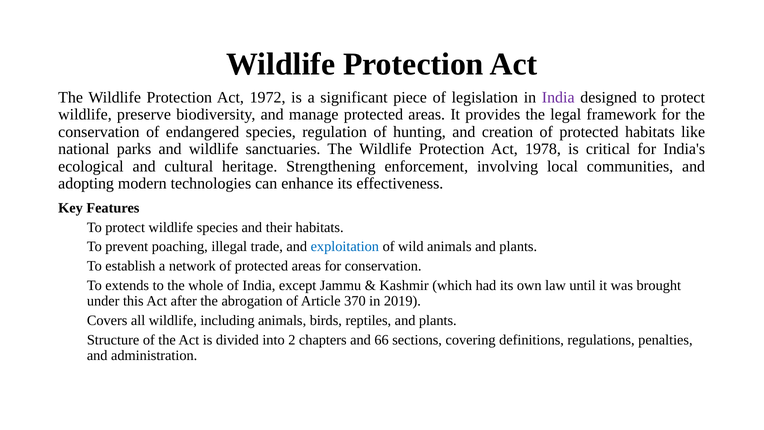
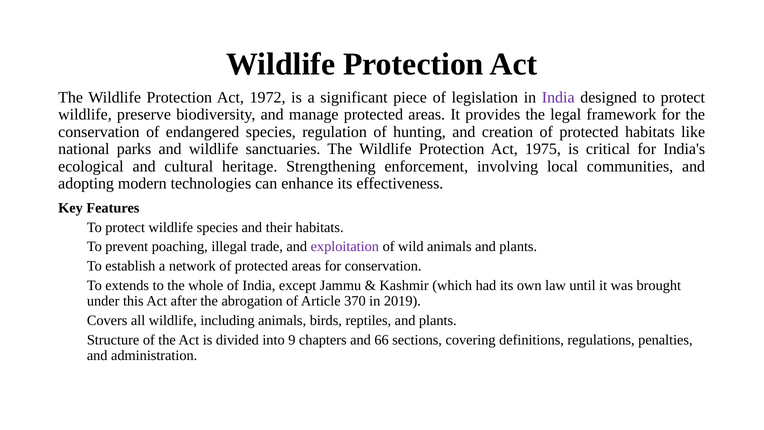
1978: 1978 -> 1975 (543, 149)
exploitation colour: blue -> purple (345, 247)
2: 2 -> 9 (292, 340)
